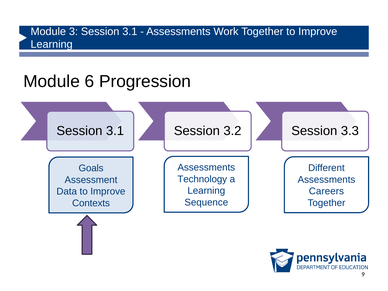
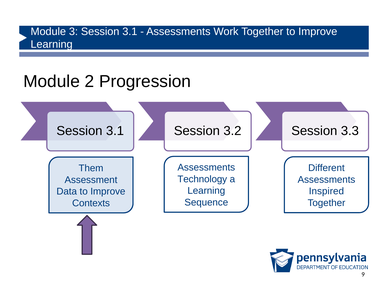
6: 6 -> 2 (89, 81)
Goals: Goals -> Them (91, 168)
Careers: Careers -> Inspired (326, 191)
